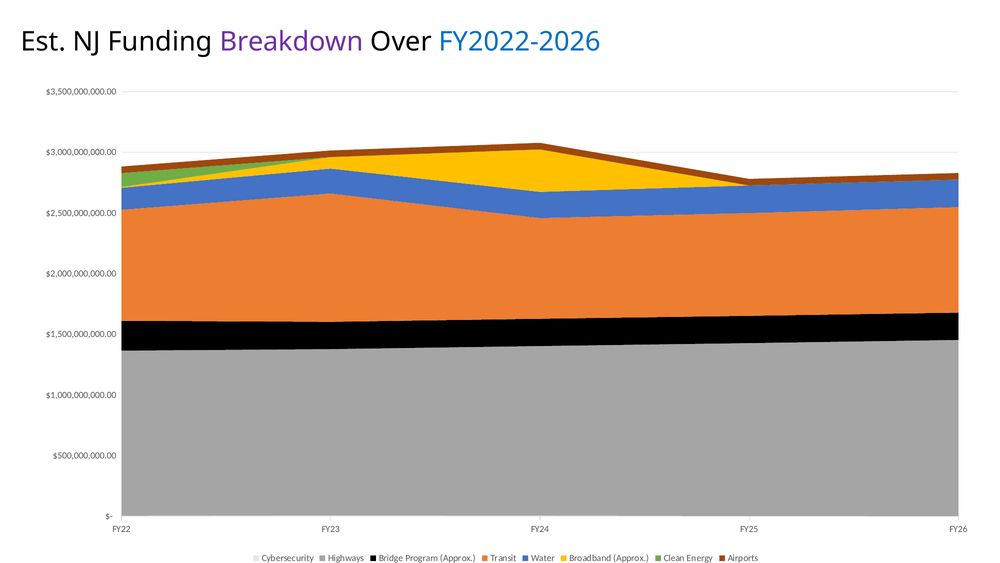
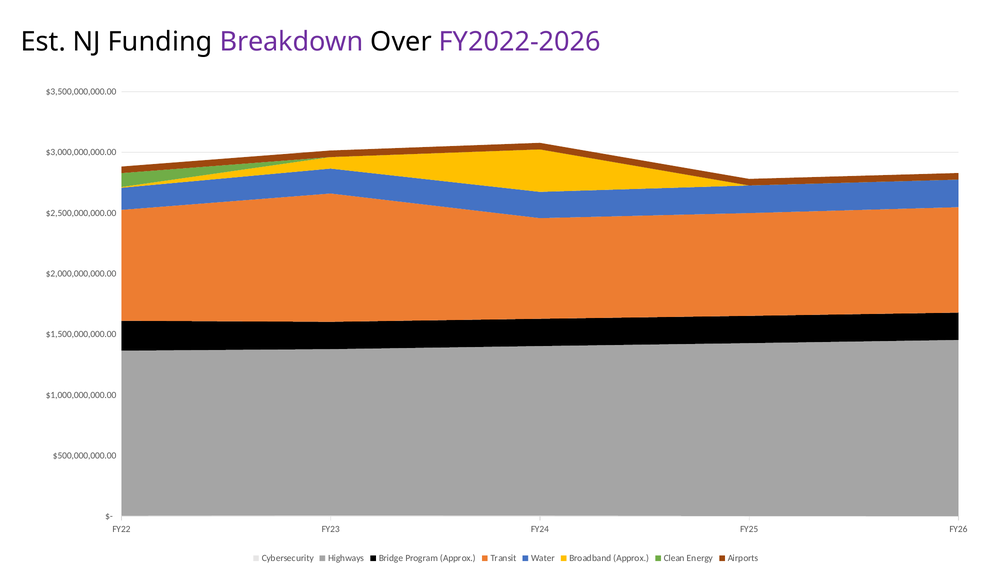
FY2022-2026 colour: blue -> purple (520, 42)
